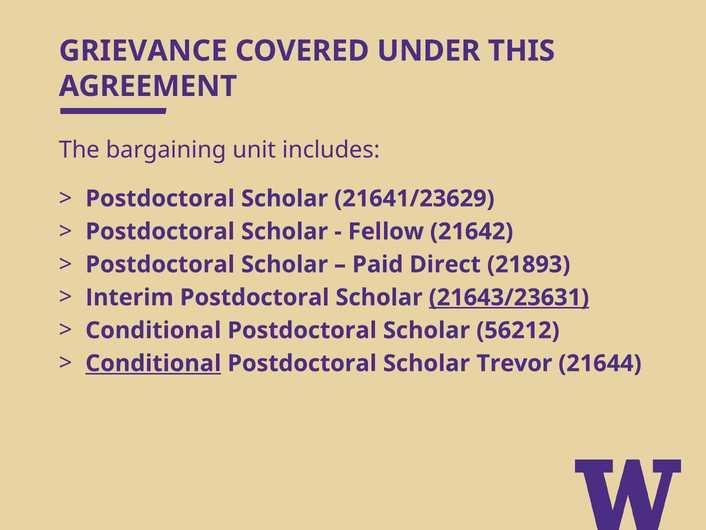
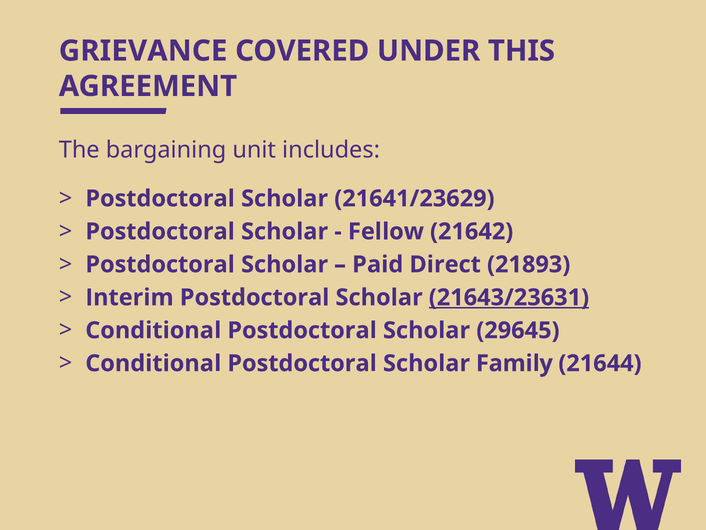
56212: 56212 -> 29645 (518, 330)
Conditional underline: present -> none (153, 363)
Trevor: Trevor -> Family (514, 363)
